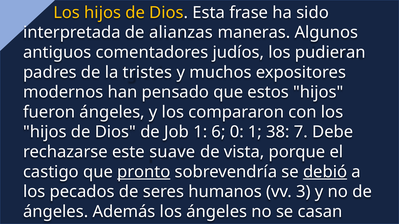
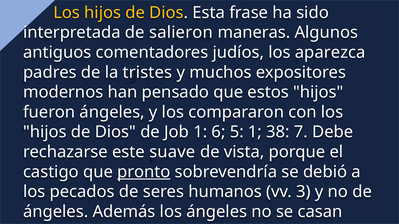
alianzas: alianzas -> salieron (181, 33)
pudieran: pudieran -> aparezca (330, 52)
0: 0 -> 5 (237, 132)
debió underline: present -> none (325, 172)
